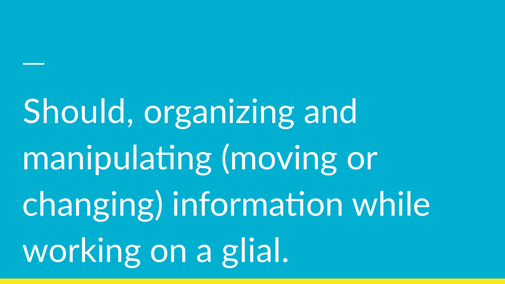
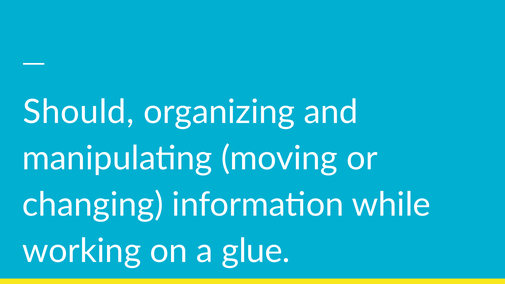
glial: glial -> glue (256, 251)
